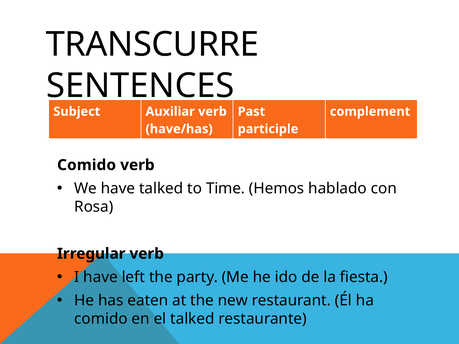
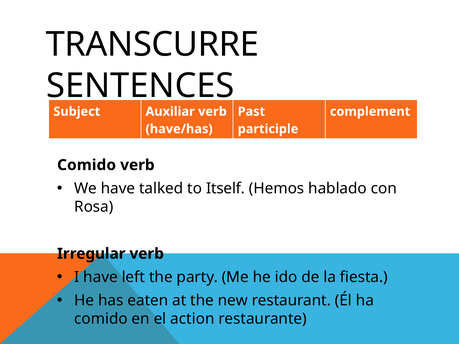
Time: Time -> Itself (226, 189)
el talked: talked -> action (192, 319)
